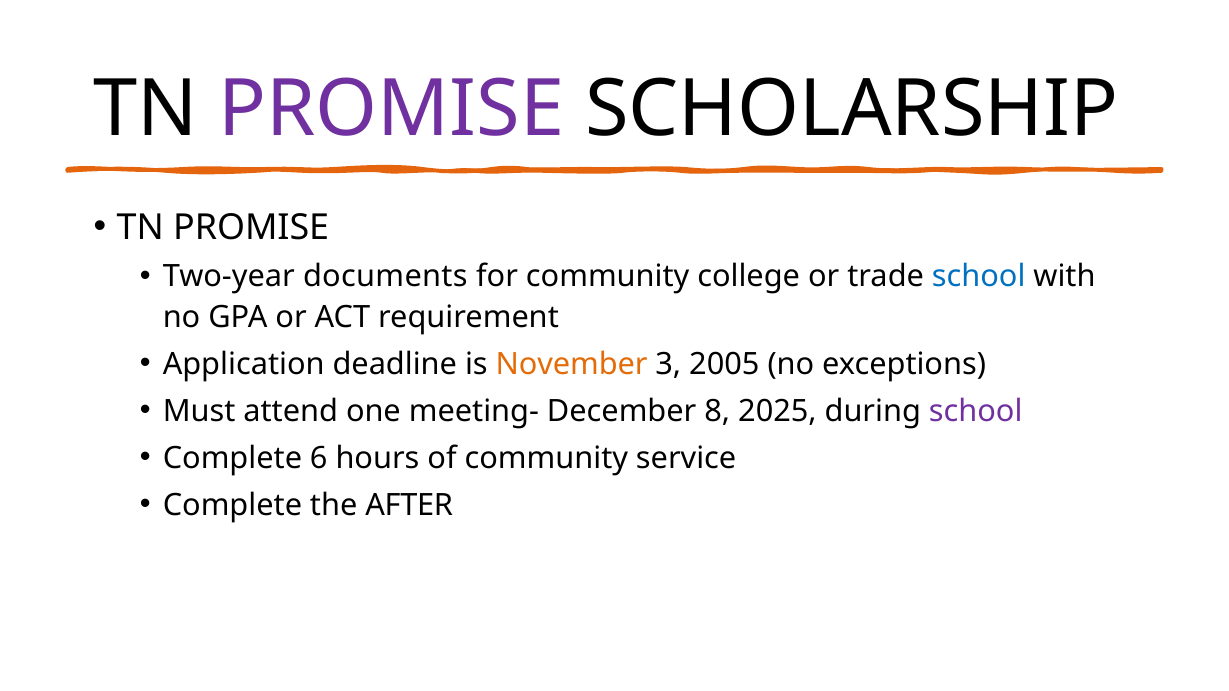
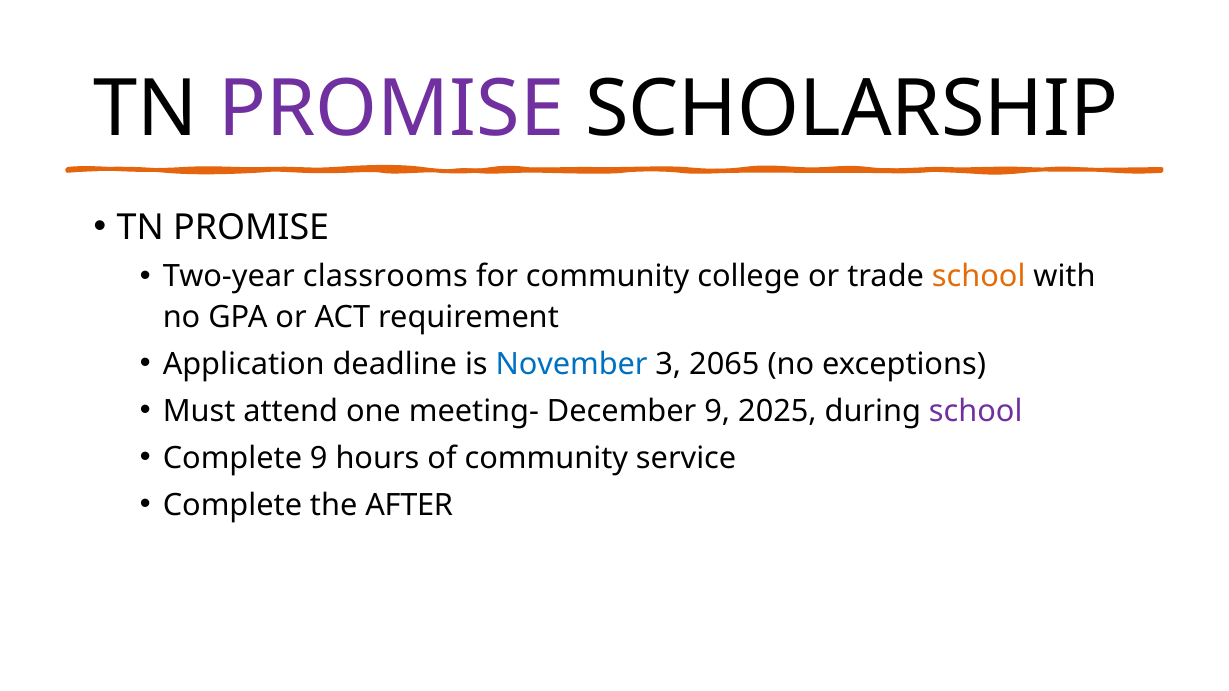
documents: documents -> classrooms (385, 277)
school colour: blue -> orange (979, 277)
November colour: orange -> blue (572, 364)
2005: 2005 -> 2065 (724, 364)
December 8: 8 -> 9 (717, 411)
Complete 6: 6 -> 9 (319, 458)
